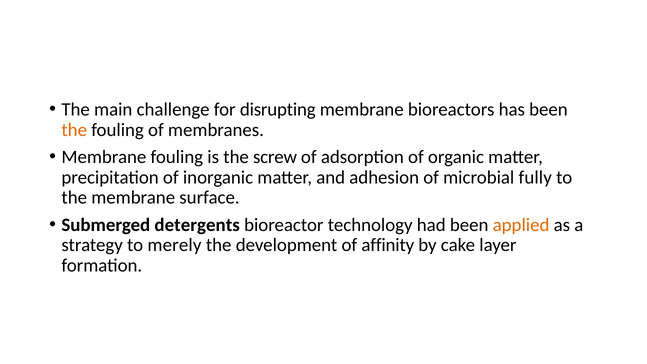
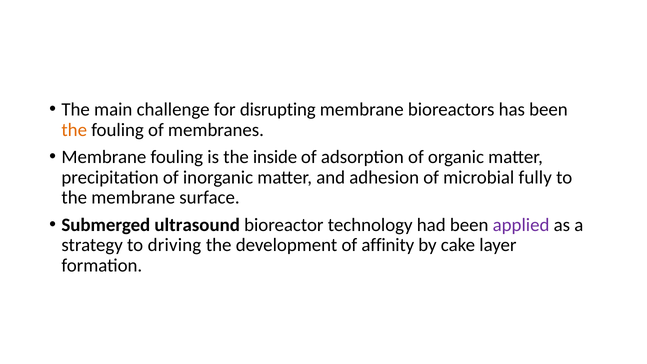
screw: screw -> inside (275, 157)
detergents: detergents -> ultrasound (197, 225)
applied colour: orange -> purple (521, 225)
merely: merely -> driving (174, 245)
